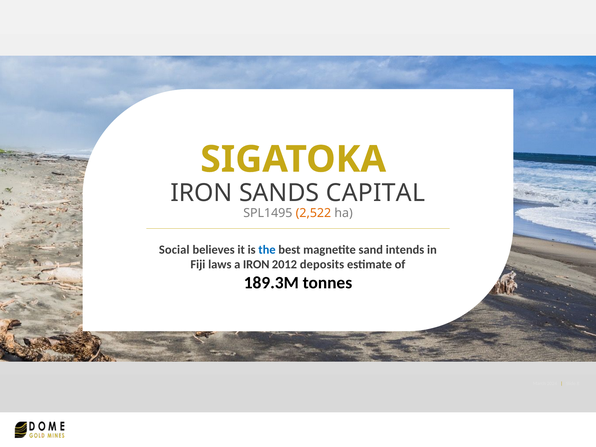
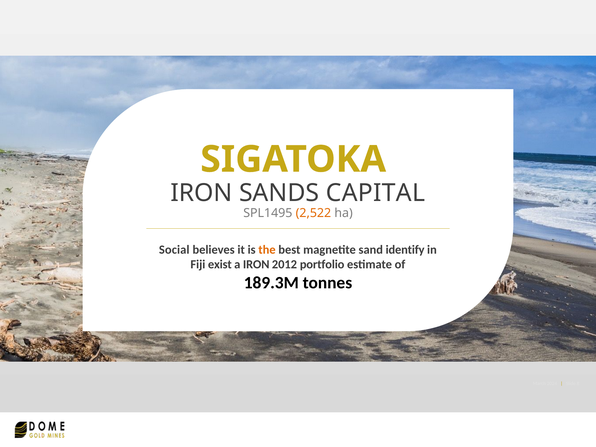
the colour: blue -> orange (267, 250)
intends: intends -> identify (405, 250)
laws: laws -> exist (220, 264)
deposits: deposits -> portfolio (322, 264)
